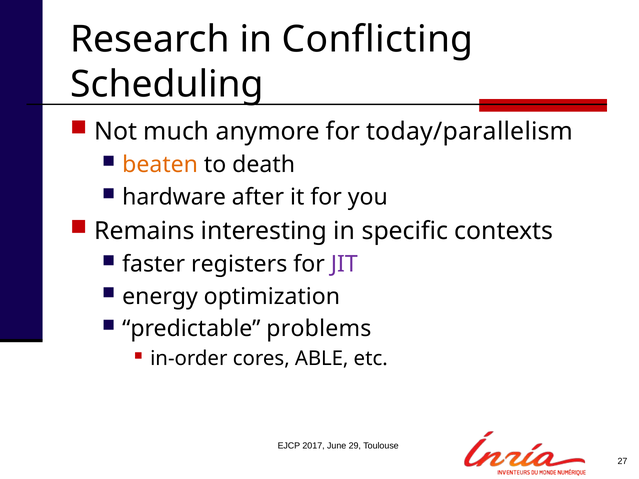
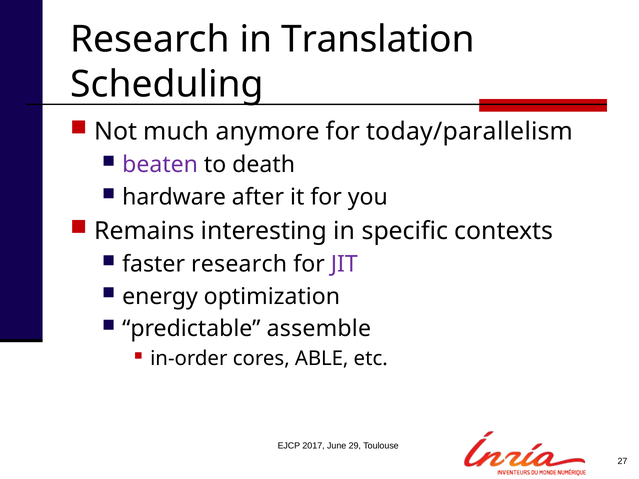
Conflicting: Conflicting -> Translation (378, 40)
beaten colour: orange -> purple (160, 165)
faster registers: registers -> research (239, 264)
problems: problems -> assemble (319, 329)
